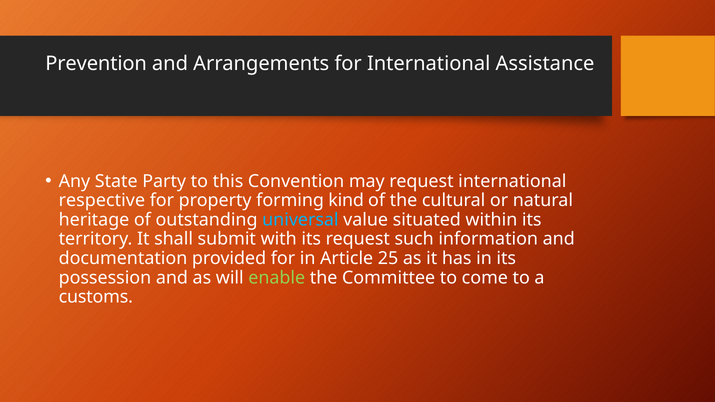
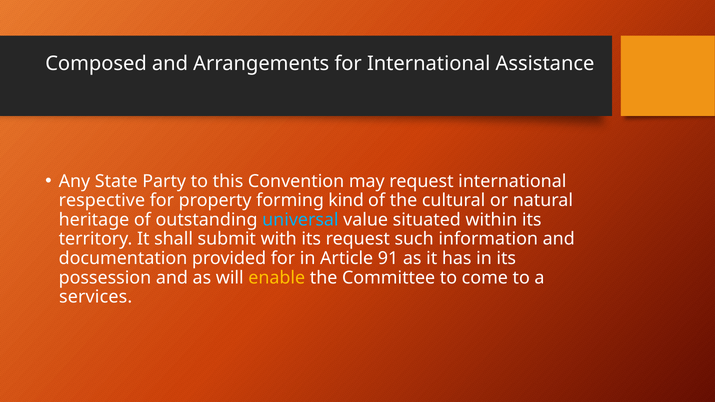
Prevention: Prevention -> Composed (96, 64)
25: 25 -> 91 (388, 259)
enable colour: light green -> yellow (277, 278)
customs: customs -> services (96, 297)
